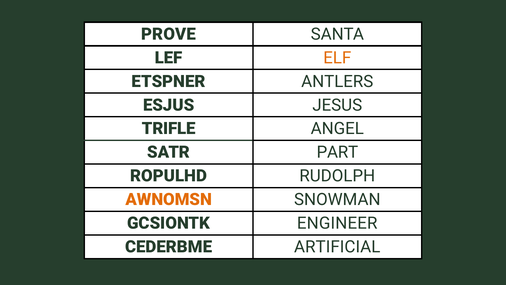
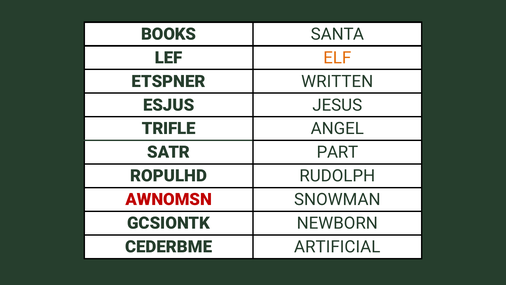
PROVE: PROVE -> BOOKS (169, 34)
ANTLERS: ANTLERS -> WRITTEN (337, 81)
AWNOMSN colour: orange -> red (169, 199)
ENGINEER: ENGINEER -> NEWBORN (337, 223)
